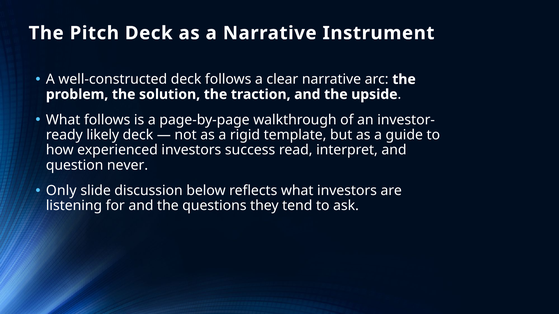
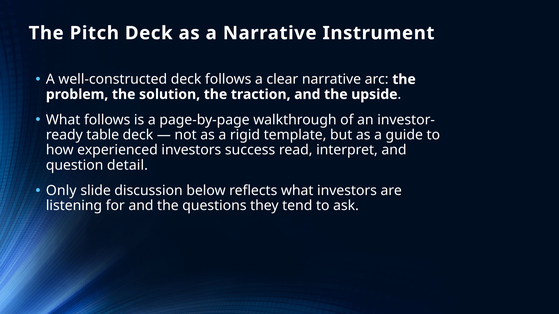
likely: likely -> table (103, 135)
never: never -> detail (127, 165)
